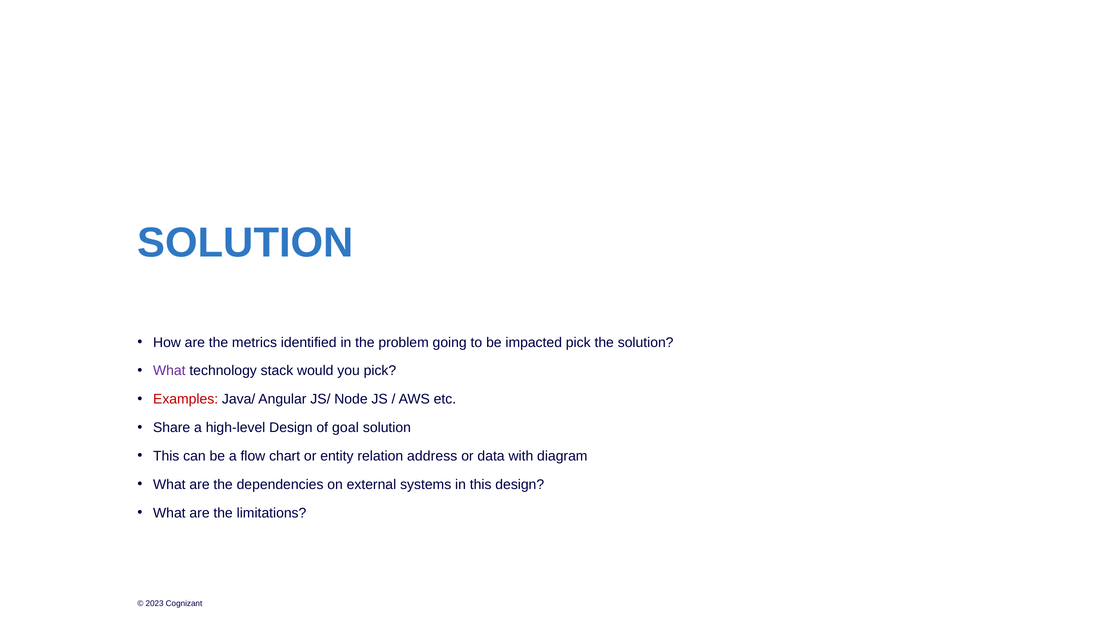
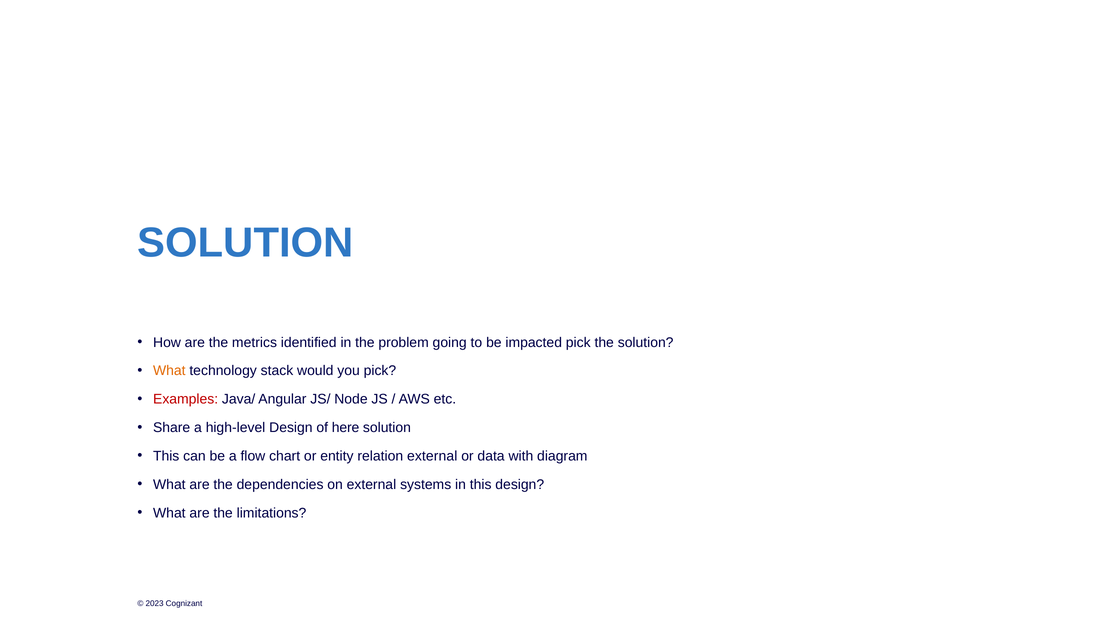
What colour: purple -> orange (169, 370)
goal: goal -> here (346, 427)
relation address: address -> external (432, 456)
